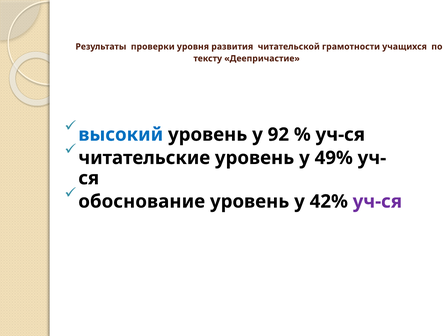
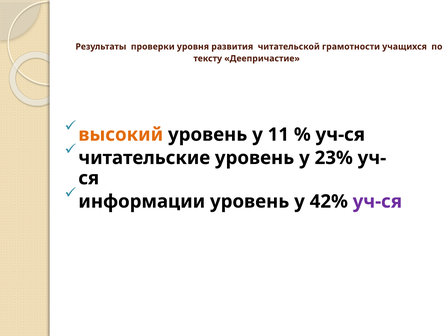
высокий colour: blue -> orange (121, 135)
92: 92 -> 11 (278, 135)
49%: 49% -> 23% (334, 158)
обоснование: обоснование -> информации (142, 201)
